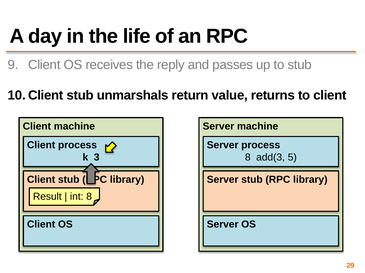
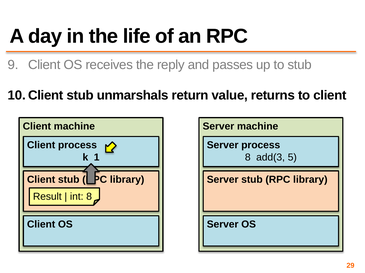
3: 3 -> 1 (97, 158)
